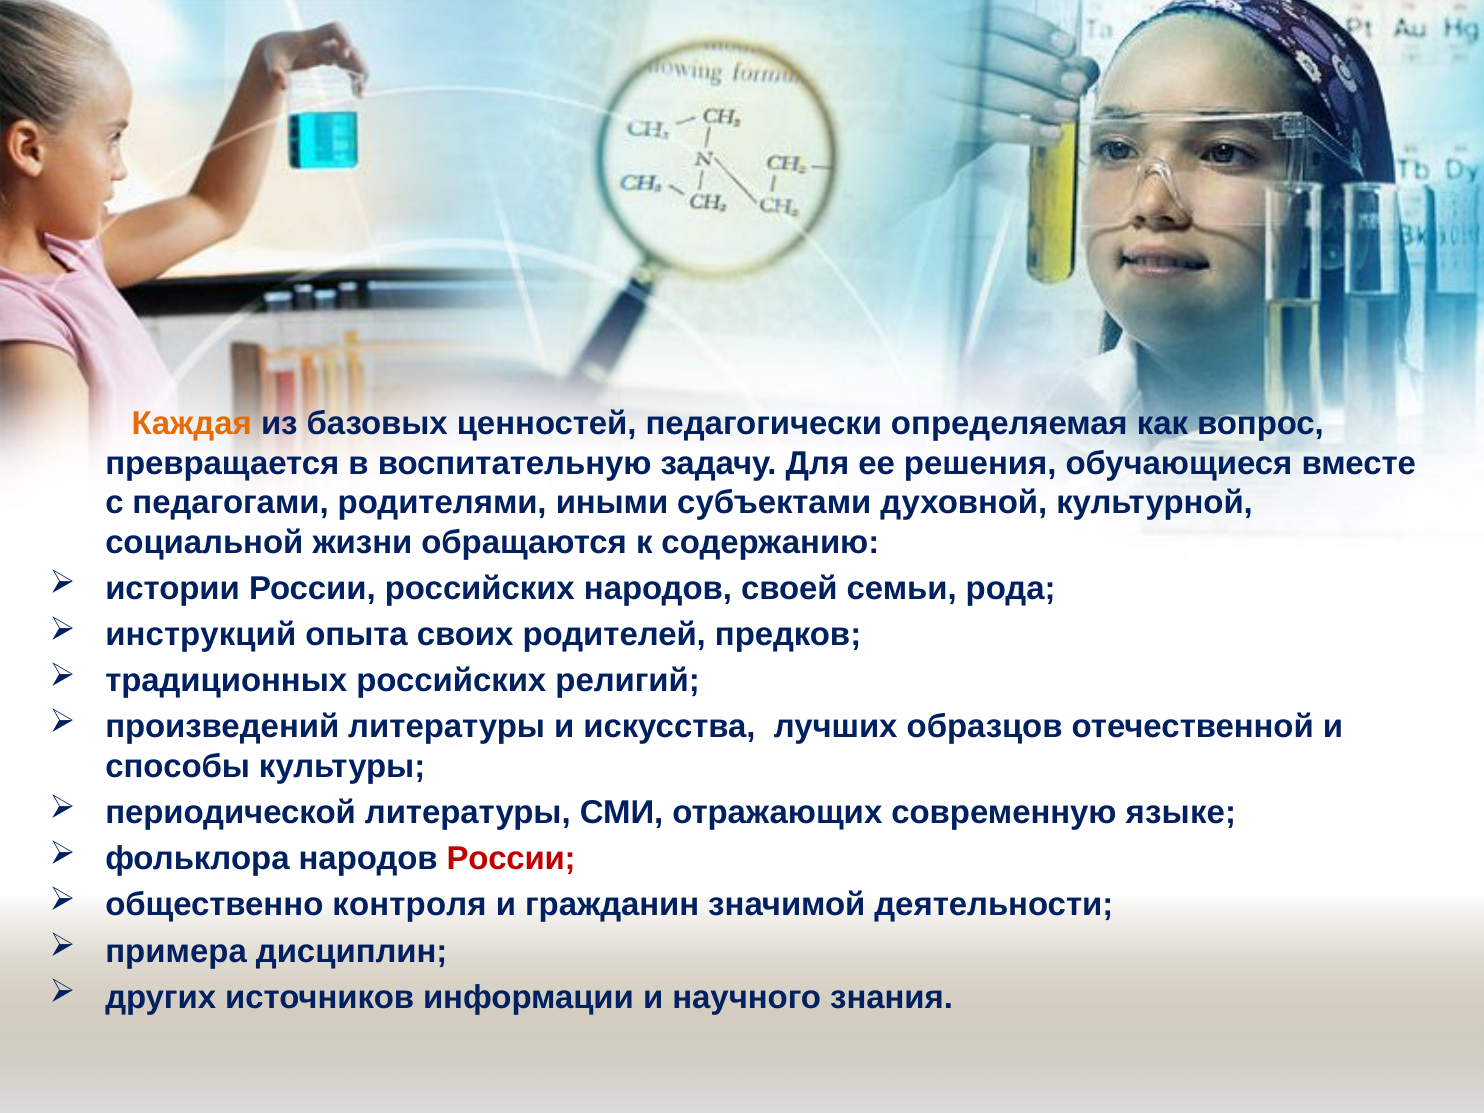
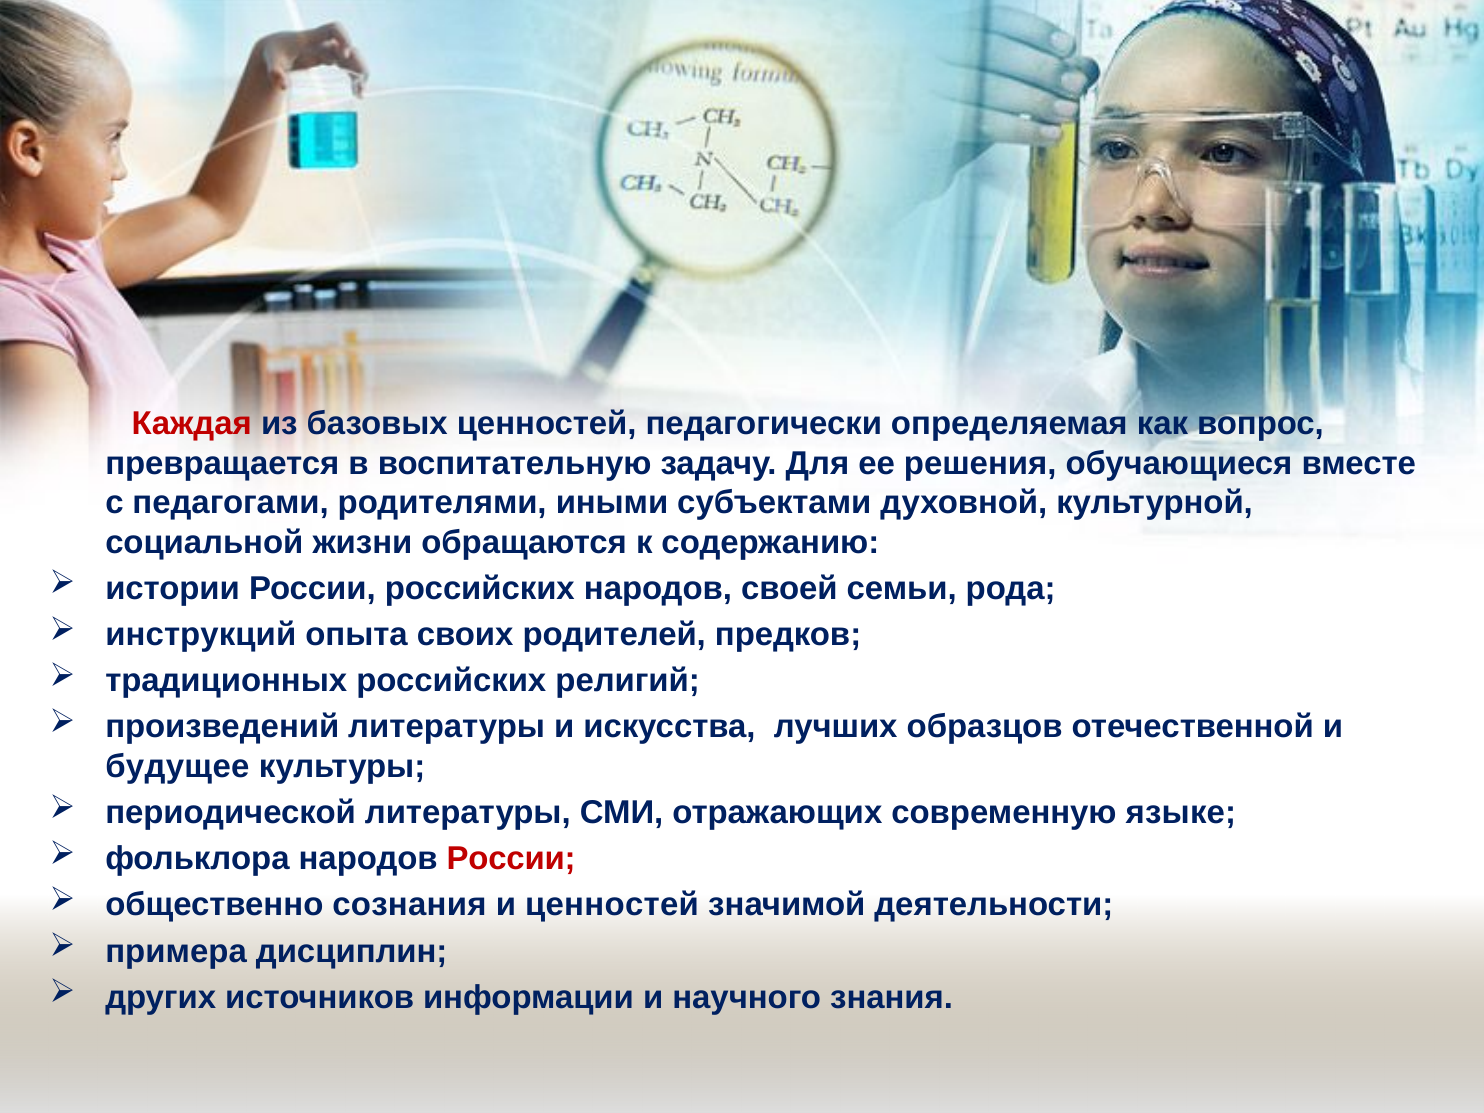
Каждая colour: orange -> red (192, 424)
способы: способы -> будущее (177, 767)
контроля: контроля -> сознания (409, 905)
и гражданин: гражданин -> ценностей (612, 905)
